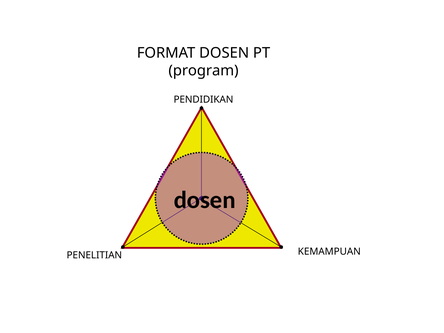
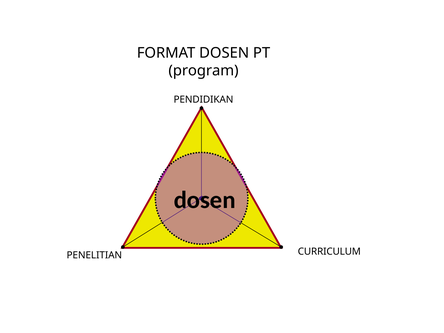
KEMAMPUAN: KEMAMPUAN -> CURRICULUM (329, 251)
